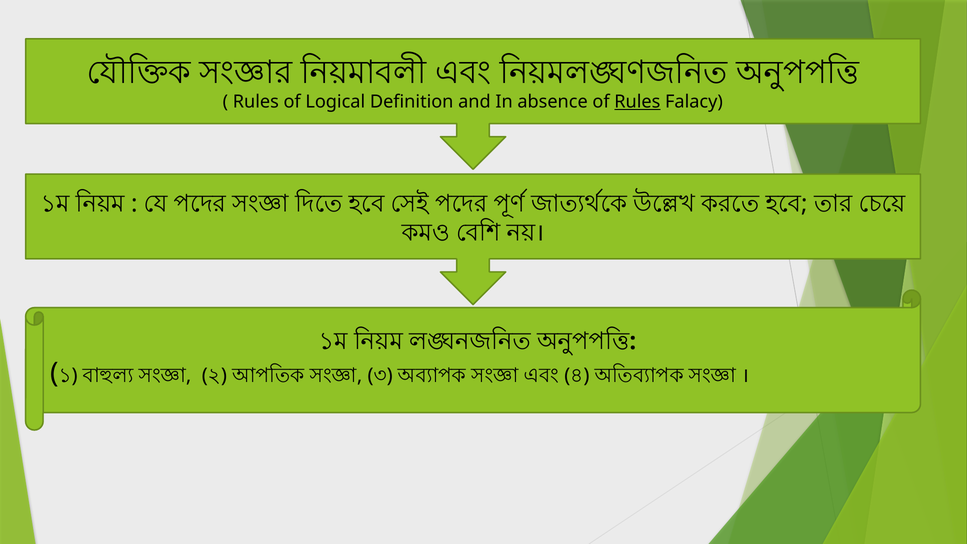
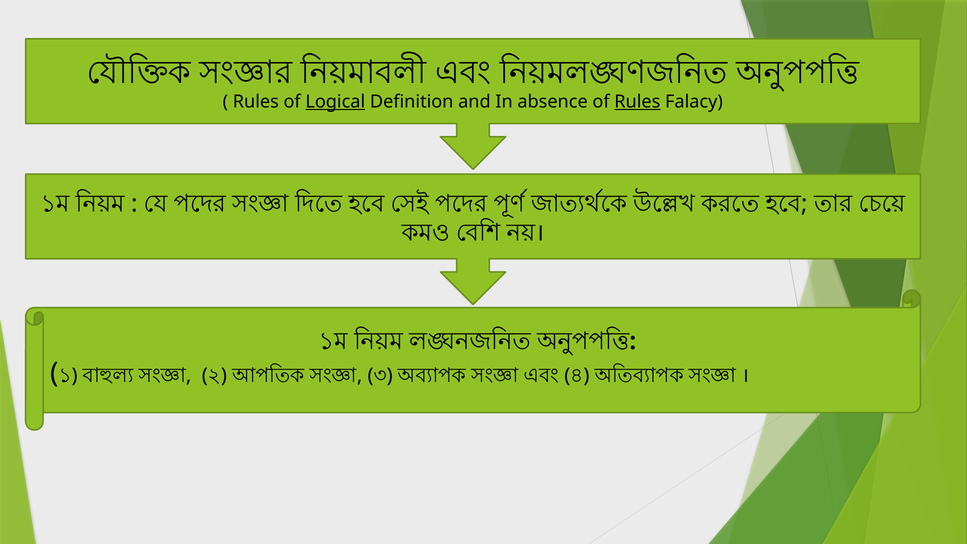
Logical underline: none -> present (335, 102)
